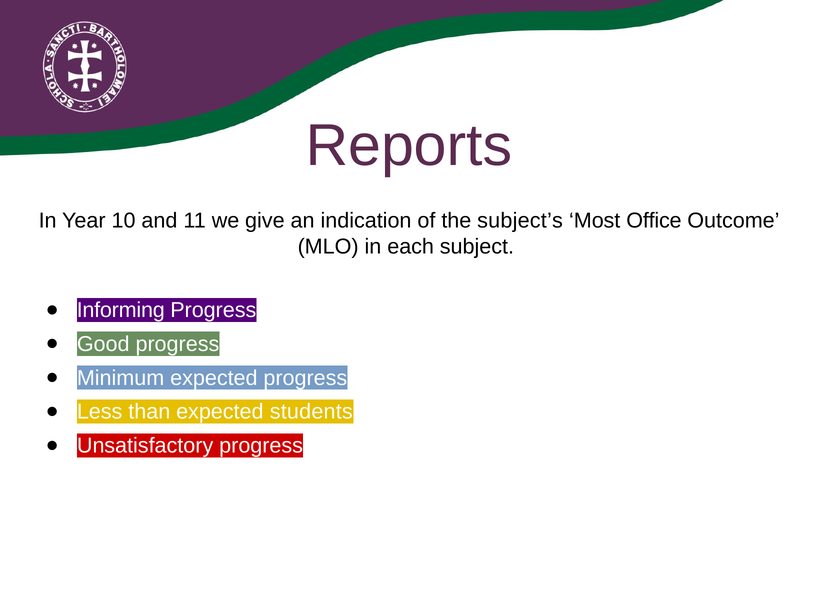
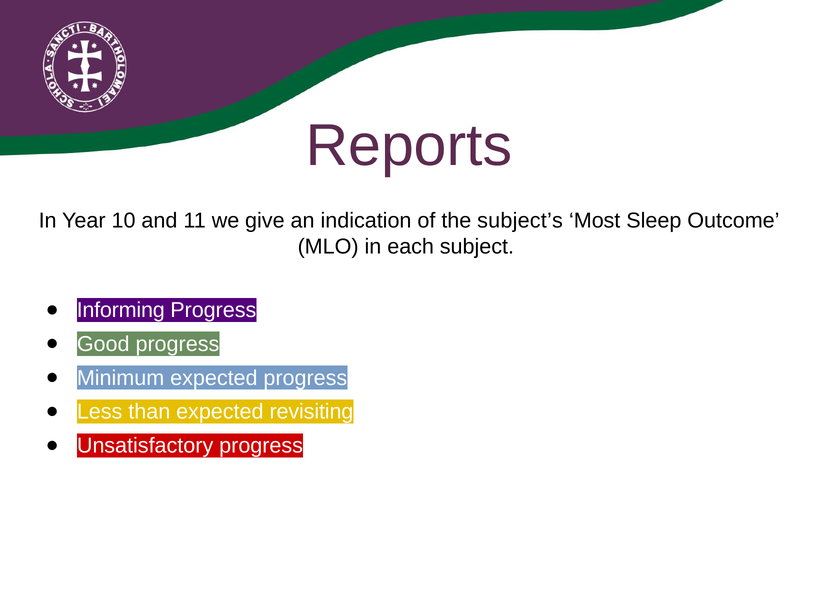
Office: Office -> Sleep (654, 221)
students: students -> revisiting (311, 412)
